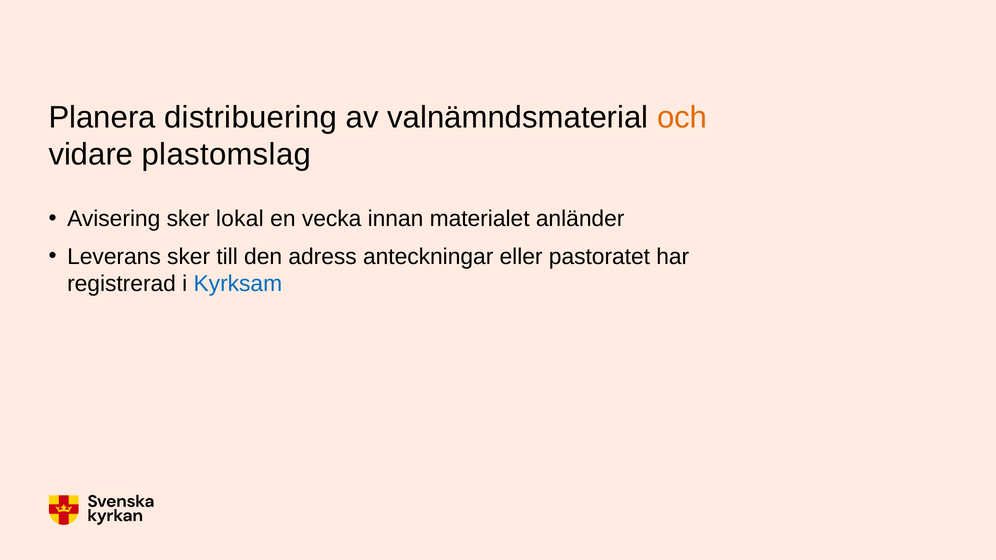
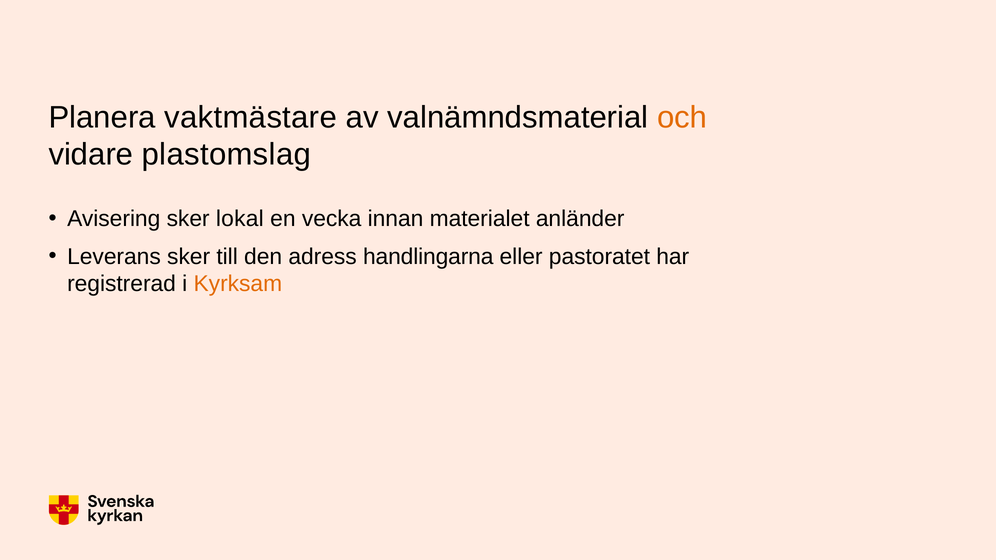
distribuering: distribuering -> vaktmästare (251, 117)
anteckningar: anteckningar -> handlingarna (428, 257)
Kyrksam colour: blue -> orange (238, 284)
